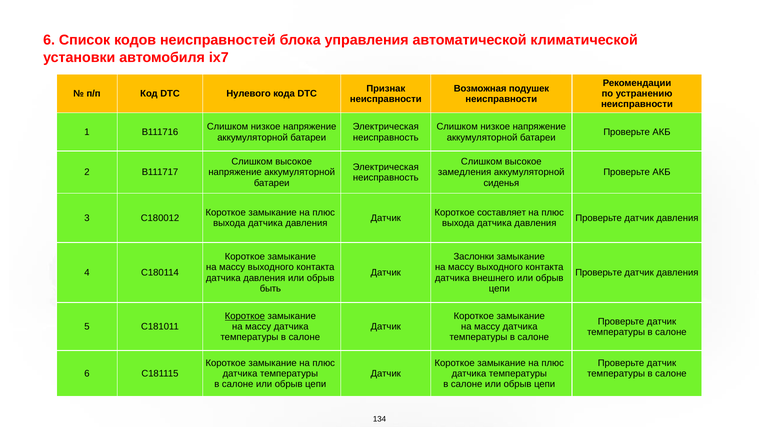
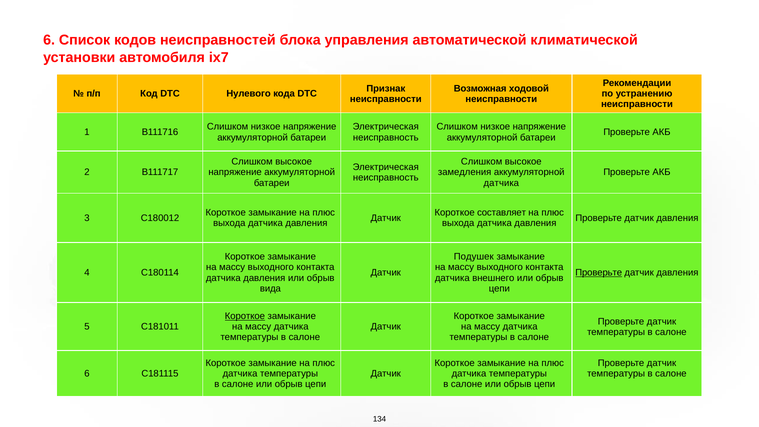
подушек: подушек -> ходовой (529, 88)
сиденья: сиденья -> датчика (501, 183)
Заслонки: Заслонки -> Подушек (474, 257)
Проверьте underline: none -> present (599, 273)
быть: быть -> вида (270, 289)
